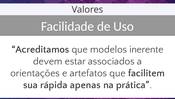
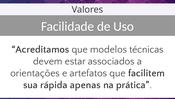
inerente: inerente -> técnicas (146, 49)
